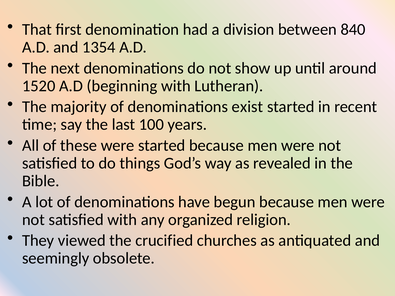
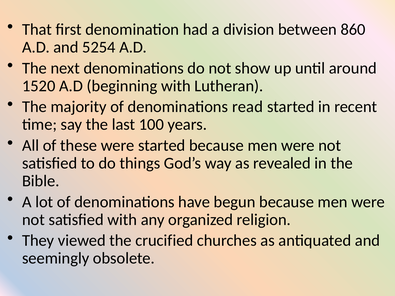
840: 840 -> 860 (353, 29)
1354: 1354 -> 5254 (99, 47)
exist: exist -> read (247, 107)
